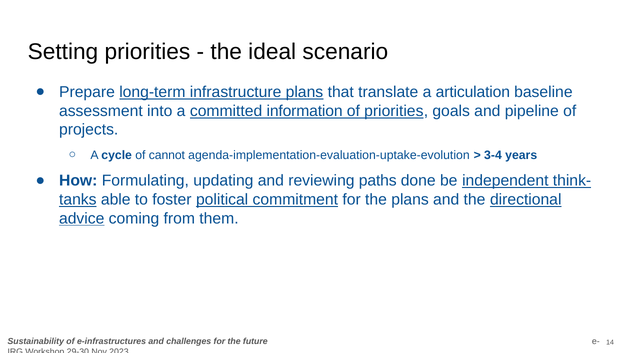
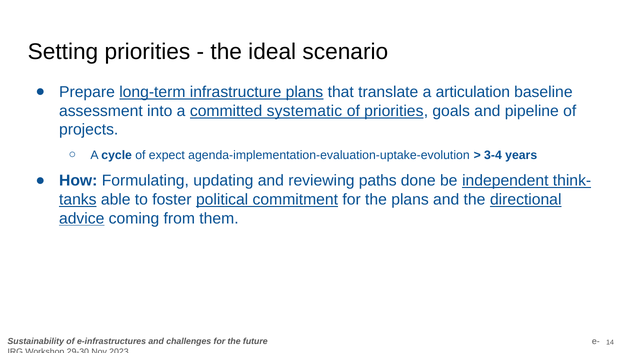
information: information -> systematic (304, 111)
cannot: cannot -> expect (167, 155)
